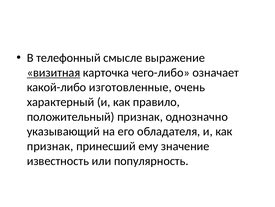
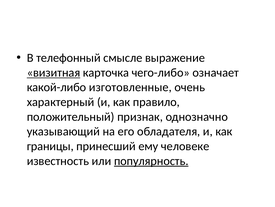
признак: признак -> границы (50, 146)
значение: значение -> человеке (185, 146)
популярность underline: none -> present (151, 160)
